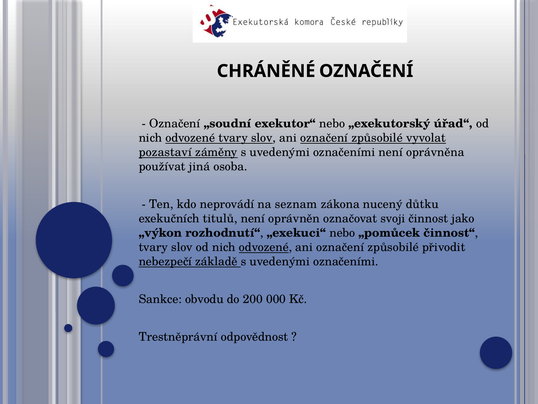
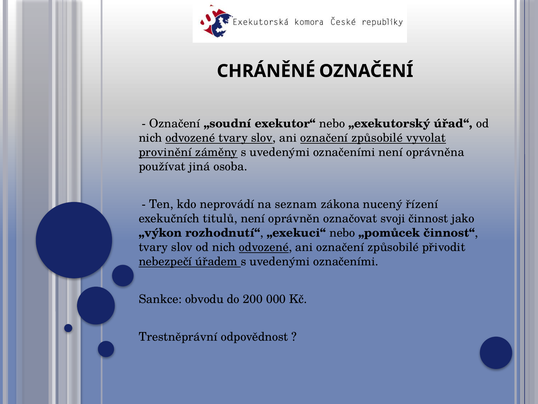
pozastaví: pozastaví -> provinění (165, 152)
důtku: důtku -> řízení (422, 204)
základě: základě -> úřadem (216, 261)
